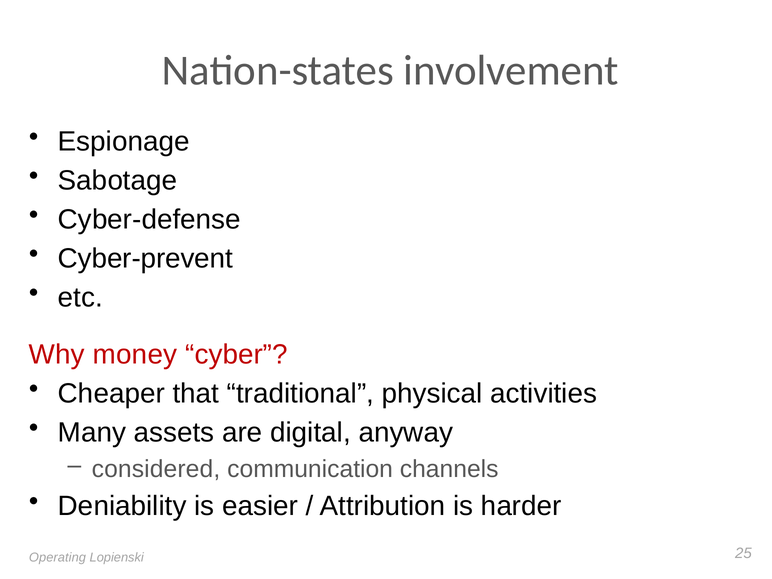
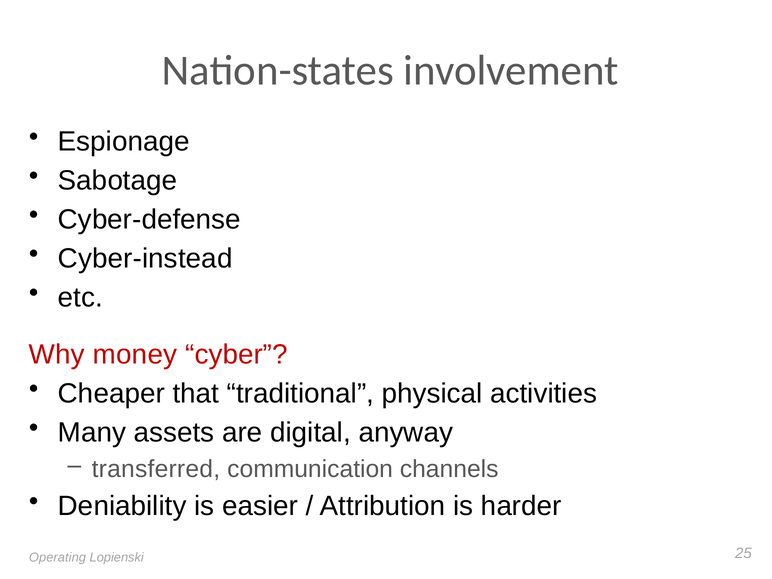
Cyber-prevent: Cyber-prevent -> Cyber-instead (145, 259)
considered: considered -> transferred (156, 469)
